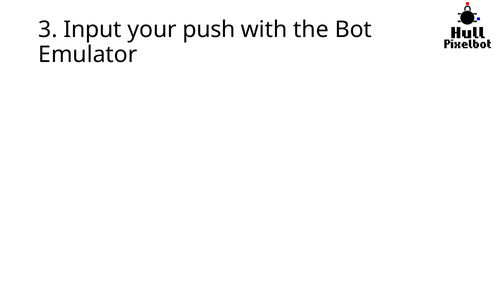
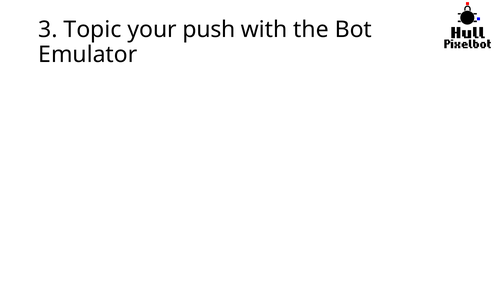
Input: Input -> Topic (92, 30)
